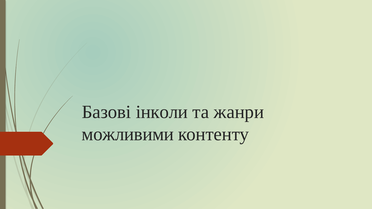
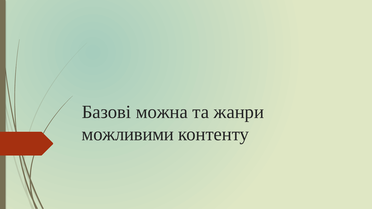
інколи: інколи -> можна (162, 112)
